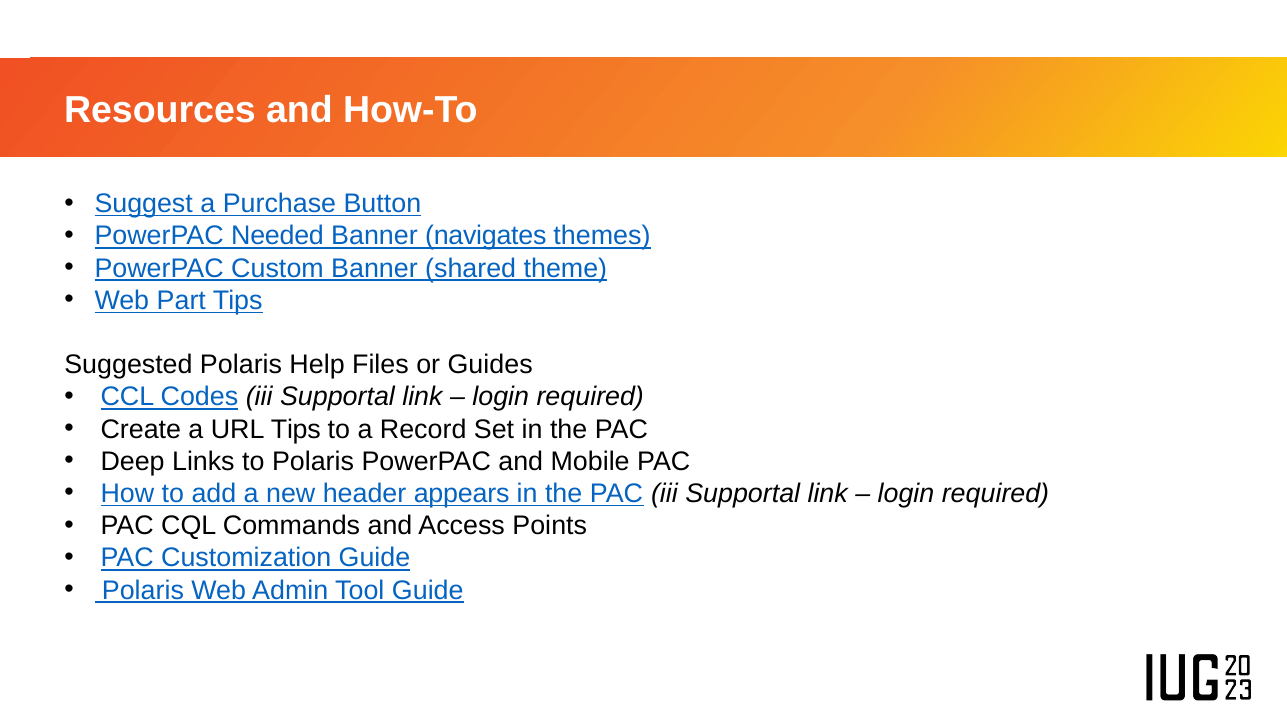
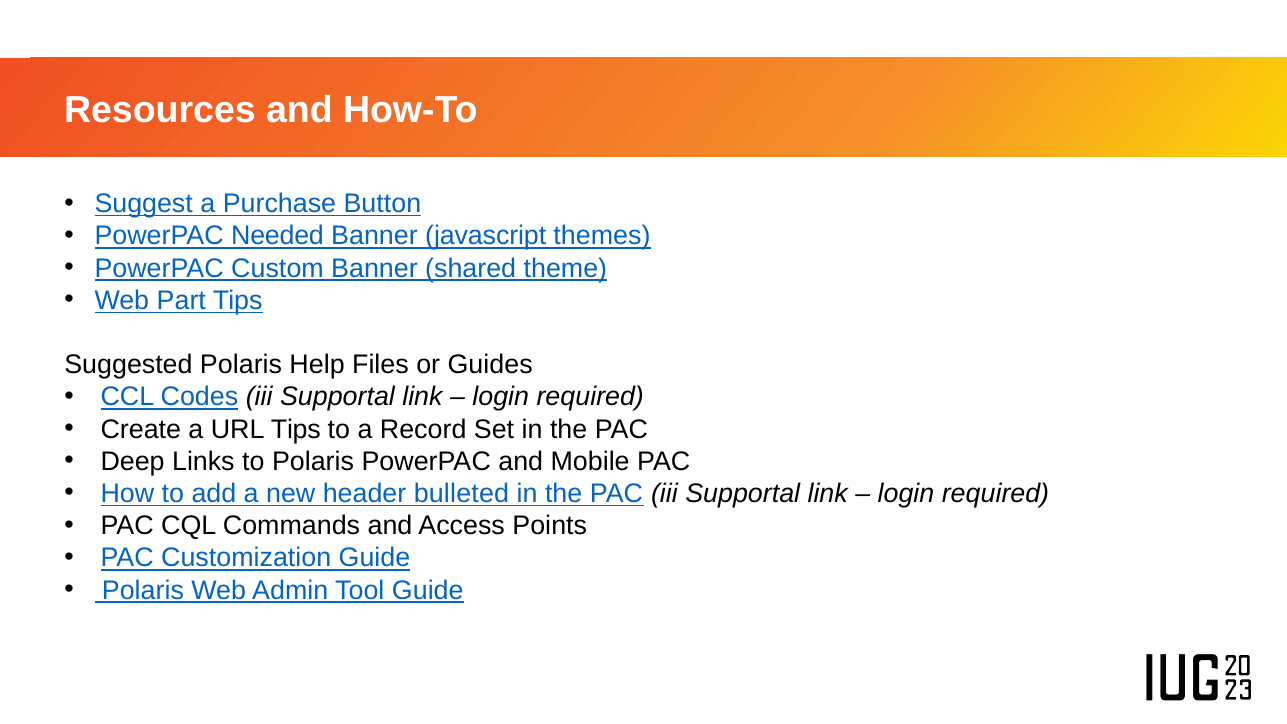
navigates: navigates -> javascript (486, 236)
appears: appears -> bulleted (461, 494)
